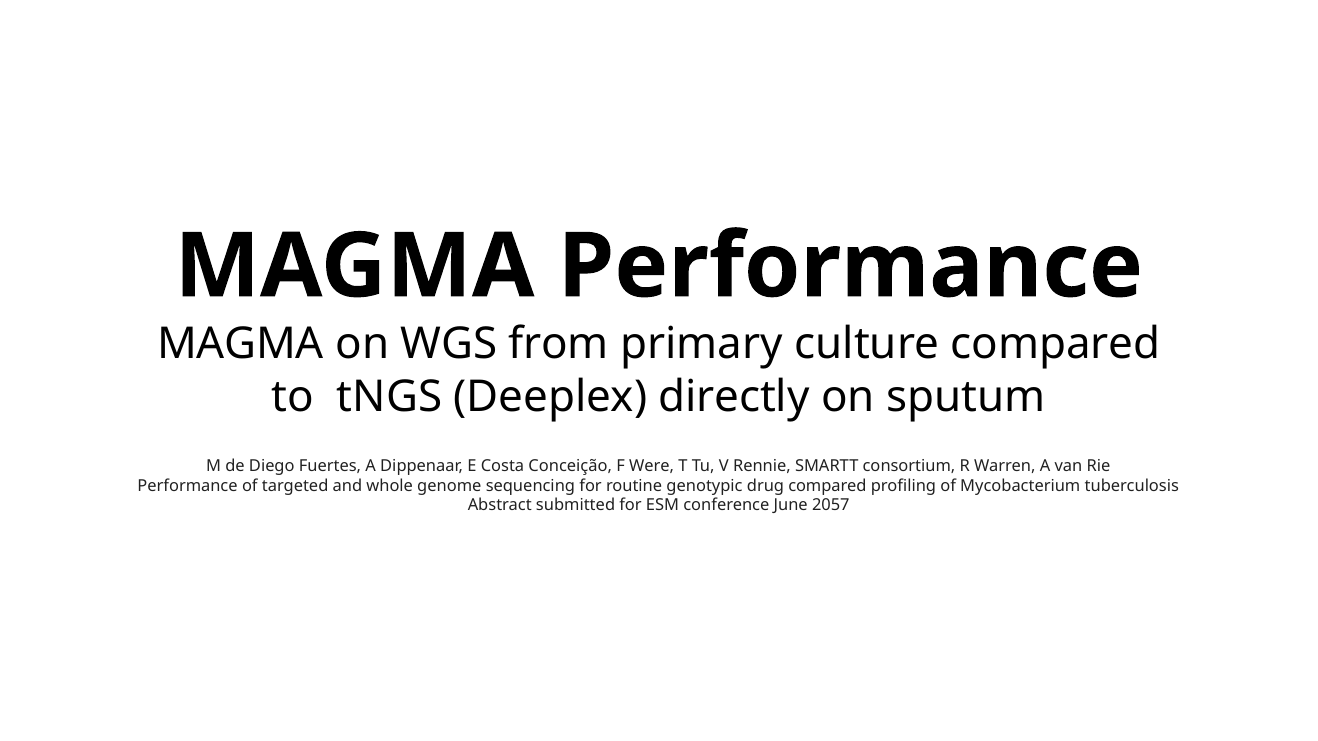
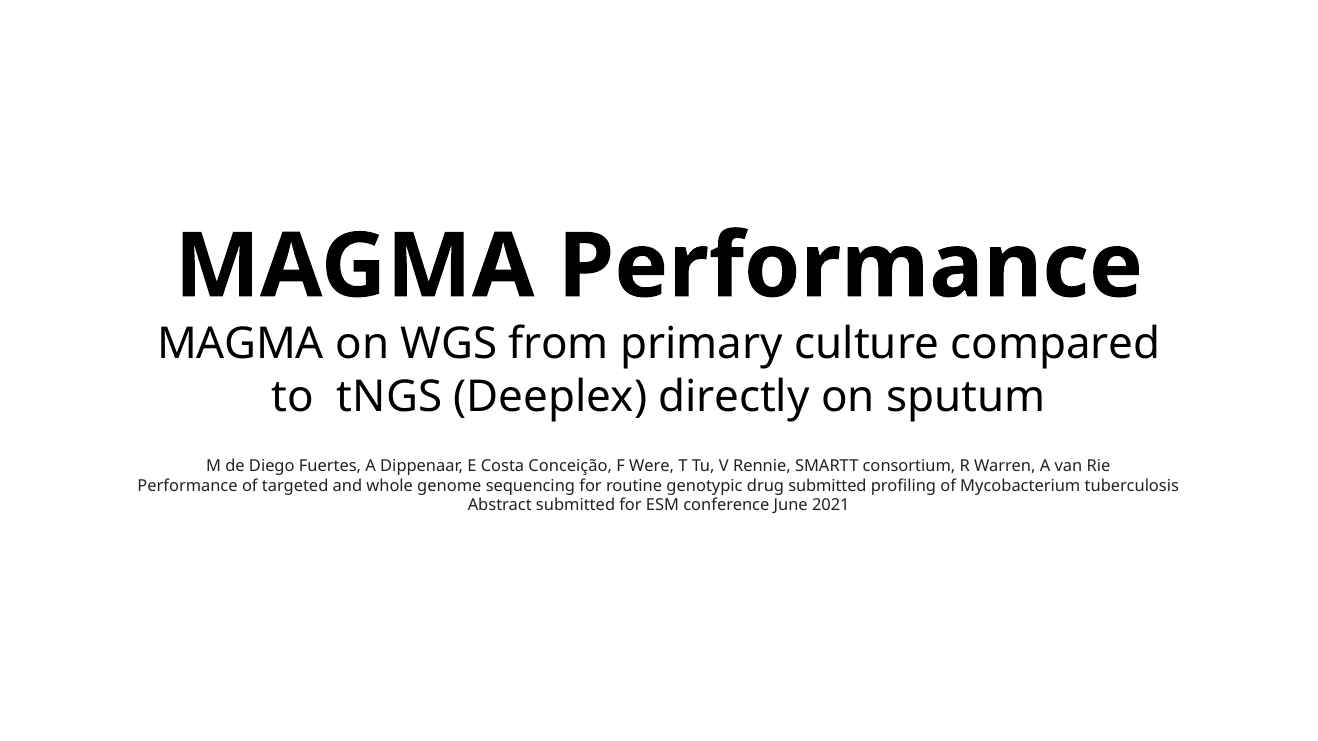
drug compared: compared -> submitted (827, 486)
2057: 2057 -> 2021 (831, 506)
